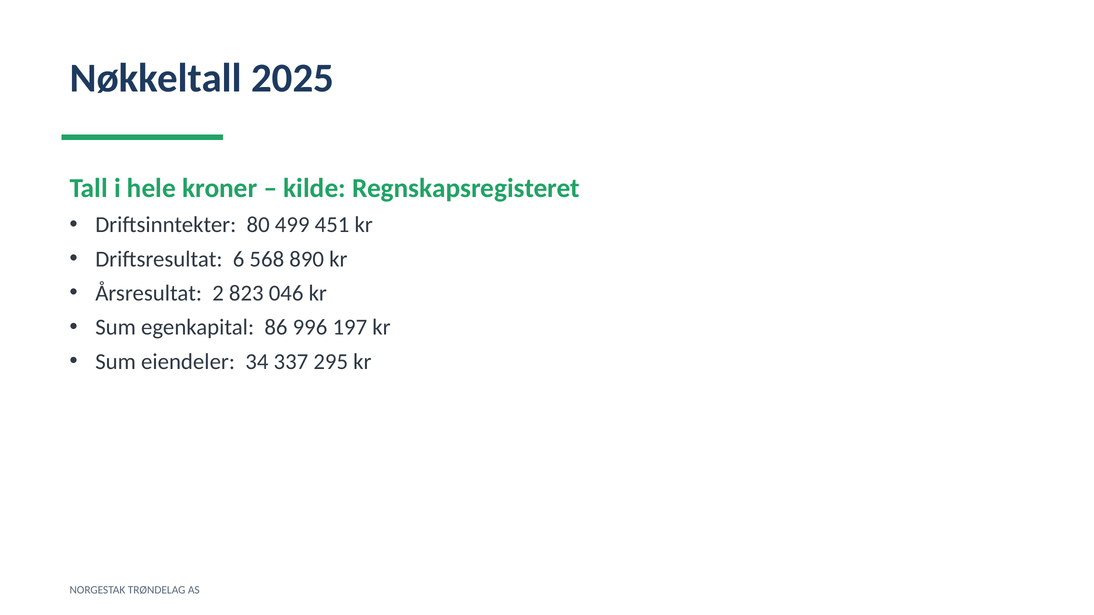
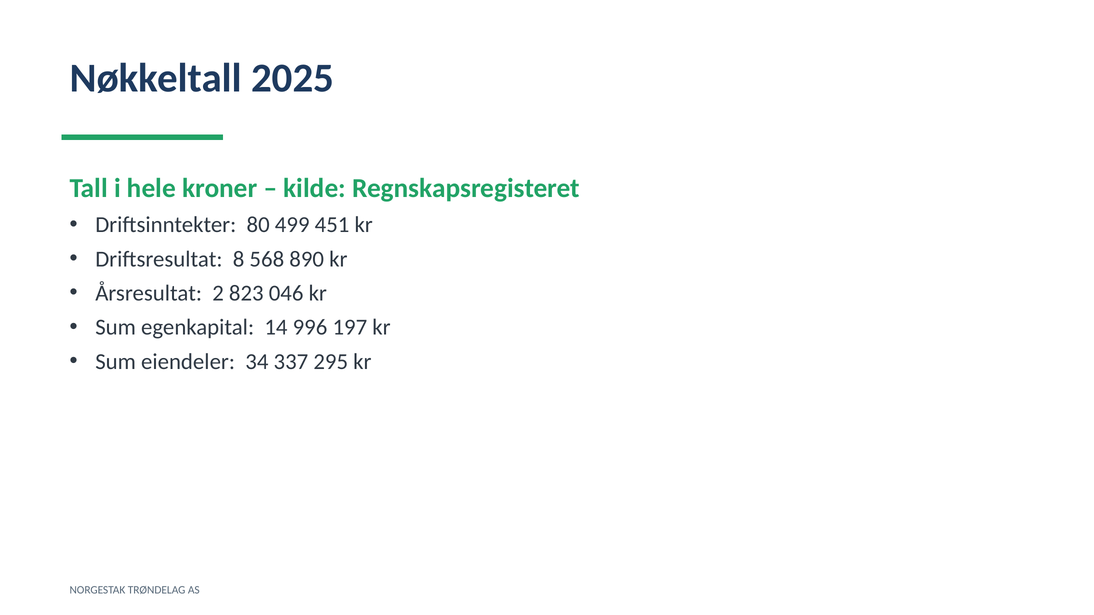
6: 6 -> 8 (239, 259)
86: 86 -> 14 (276, 328)
